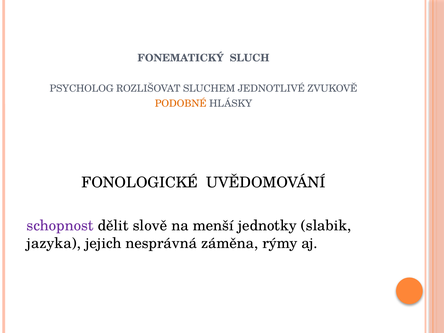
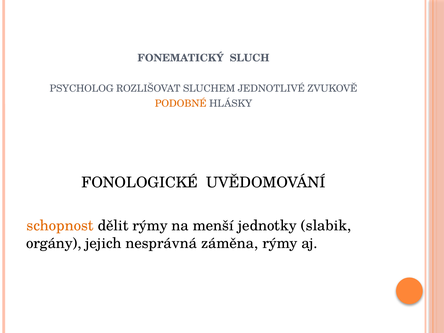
schopnost colour: purple -> orange (60, 226)
dělit slově: slově -> rýmy (150, 226)
jazyka: jazyka -> orgány (54, 243)
